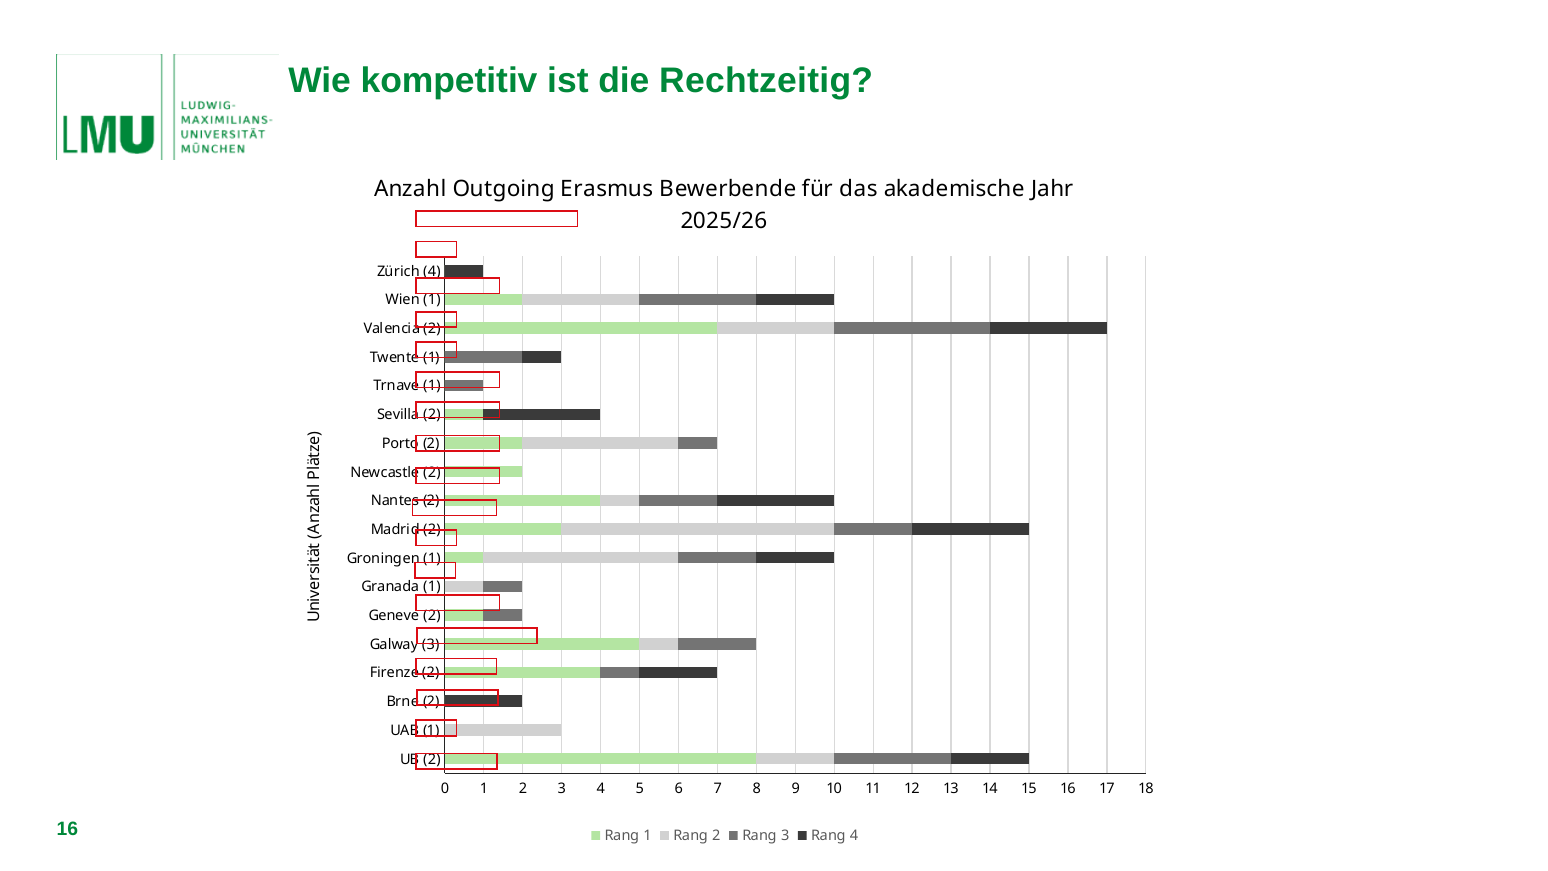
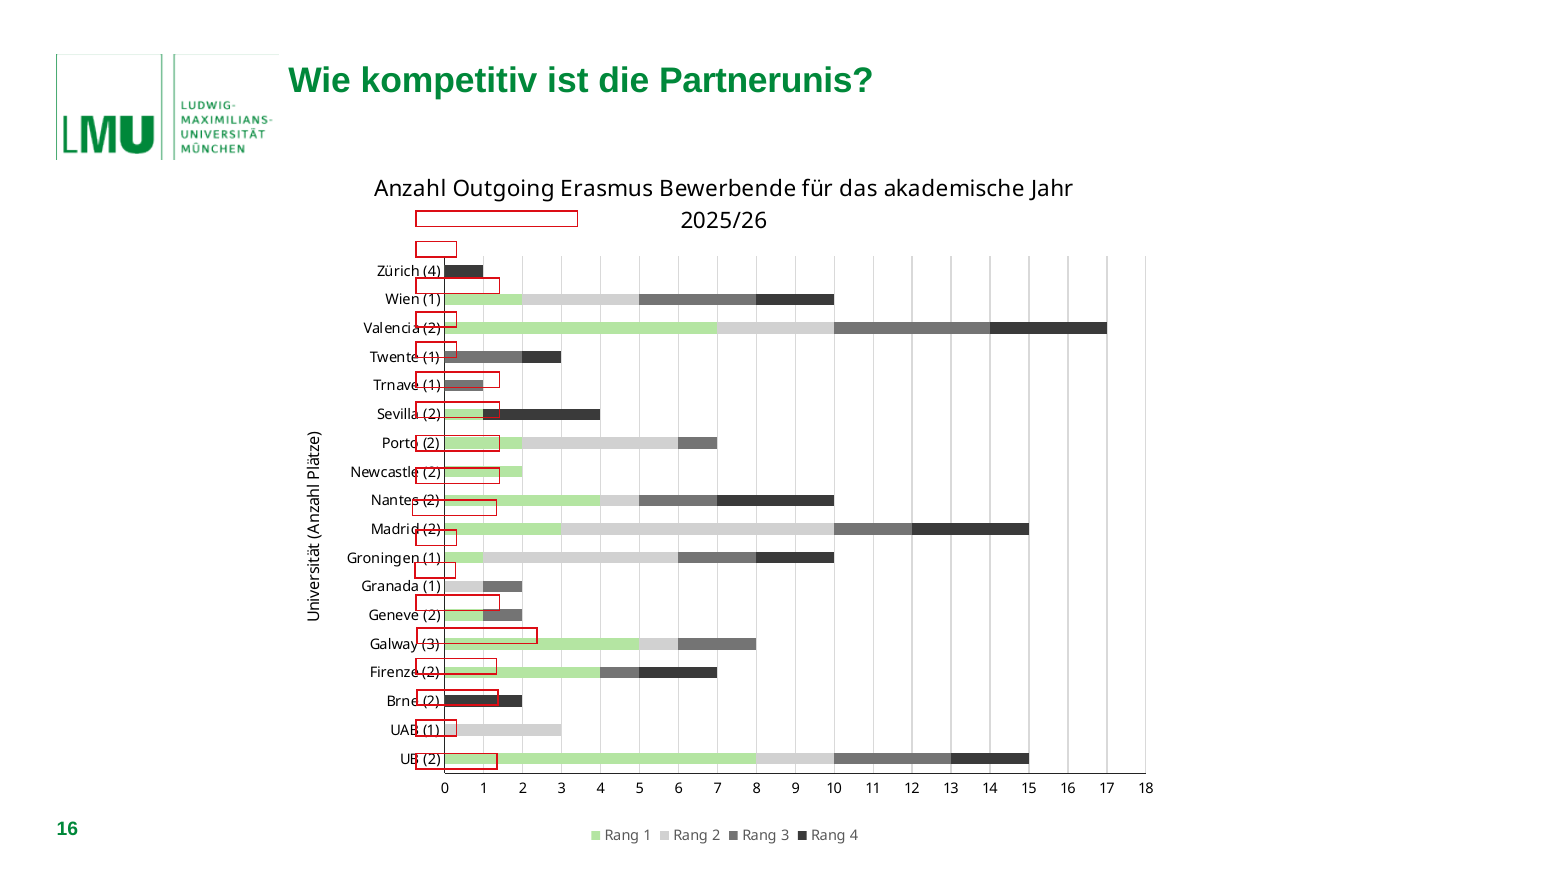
Rechtzeitig: Rechtzeitig -> Partnerunis (766, 81)
